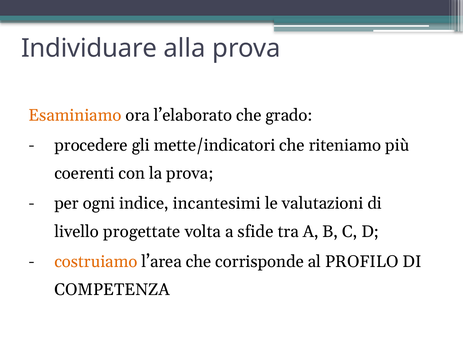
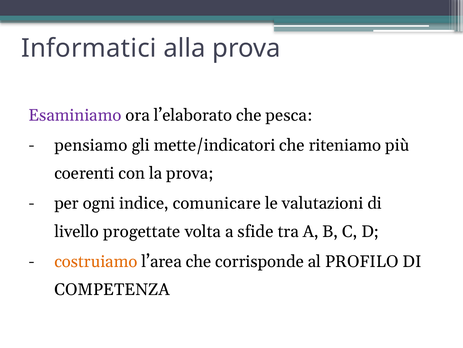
Individuare: Individuare -> Informatici (89, 48)
Esaminiamo colour: orange -> purple (75, 115)
grado: grado -> pesca (289, 115)
procedere: procedere -> pensiamo (91, 145)
incantesimi: incantesimi -> comunicare (217, 203)
